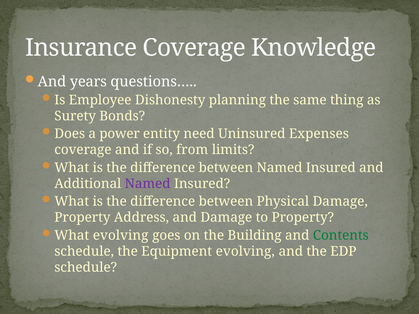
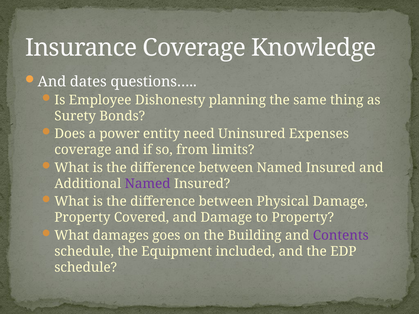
years: years -> dates (88, 82)
Address: Address -> Covered (142, 218)
What evolving: evolving -> damages (121, 235)
Contents colour: green -> purple (341, 235)
Equipment evolving: evolving -> included (245, 252)
